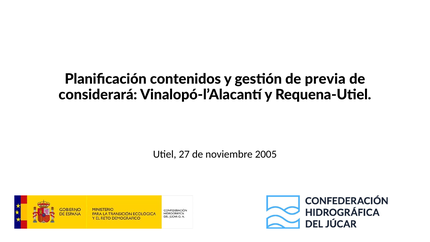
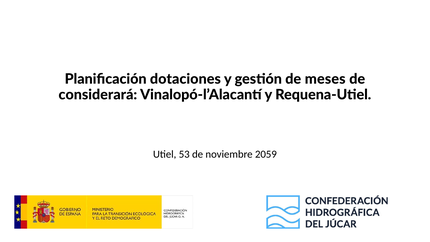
contenidos: contenidos -> dotaciones (185, 79)
previa: previa -> meses (325, 79)
27: 27 -> 53 (184, 154)
2005: 2005 -> 2059 (266, 154)
